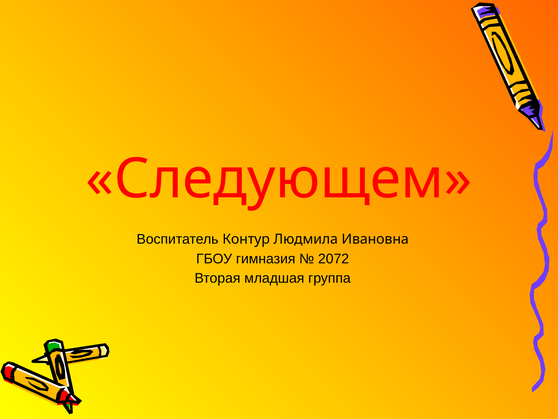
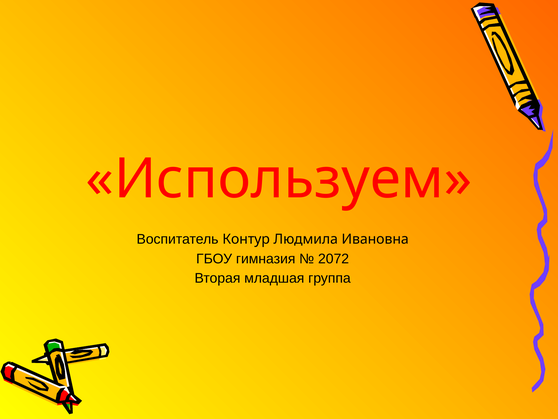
Следующем: Следующем -> Используем (279, 179)
